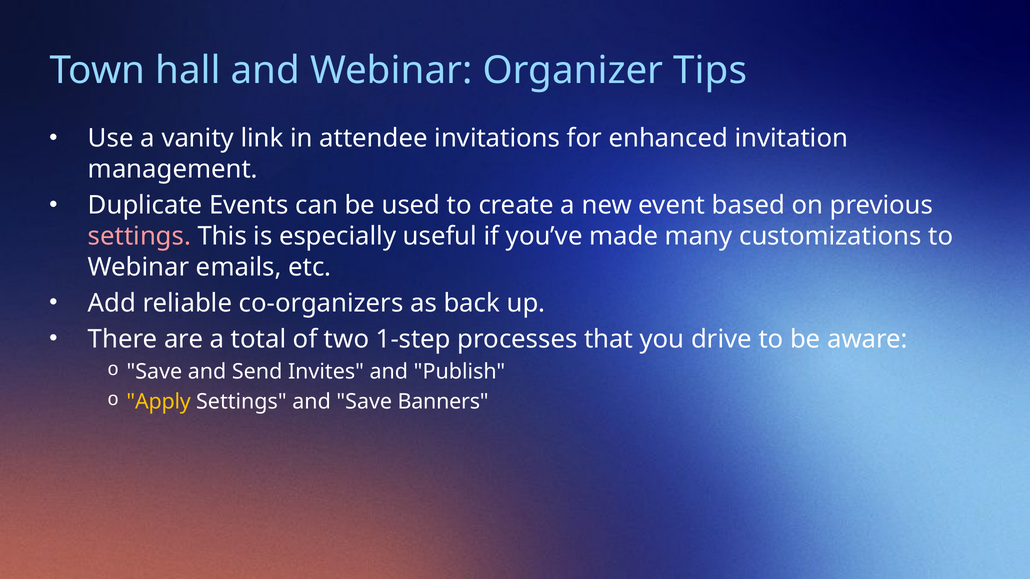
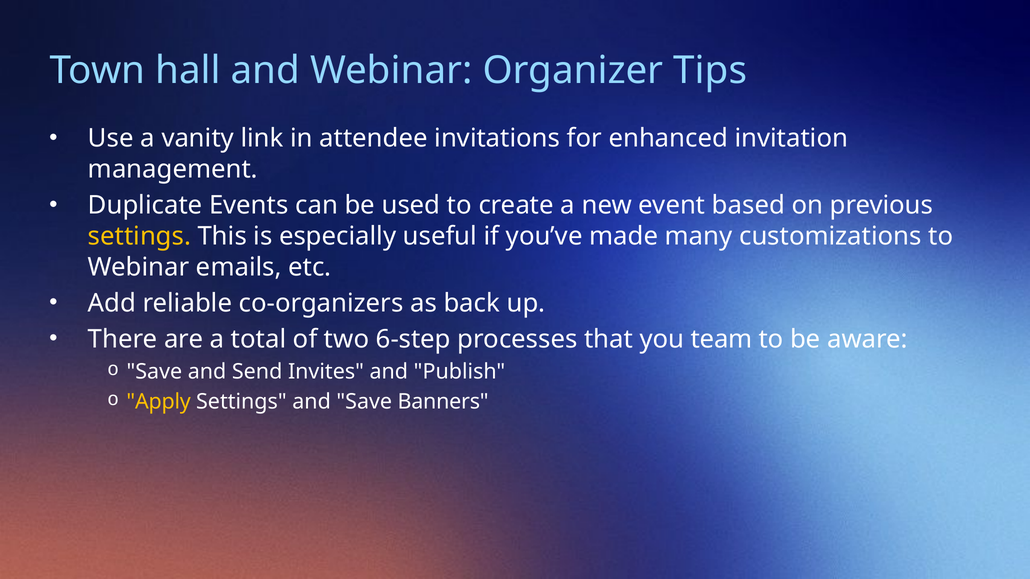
settings colour: pink -> yellow (139, 236)
1-step: 1-step -> 6-step (413, 339)
drive: drive -> team (722, 339)
